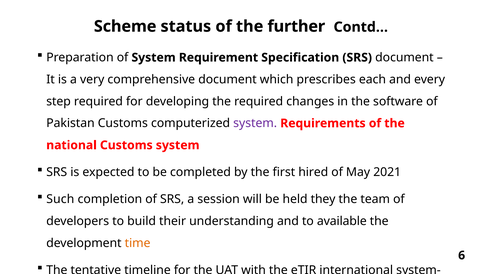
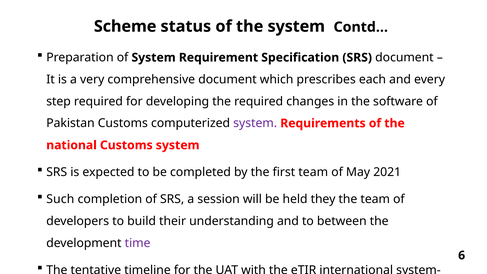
the further: further -> system (296, 26)
first hired: hired -> team (313, 172)
available: available -> between (342, 221)
time colour: orange -> purple (138, 243)
